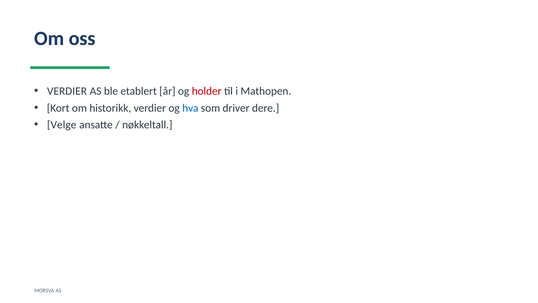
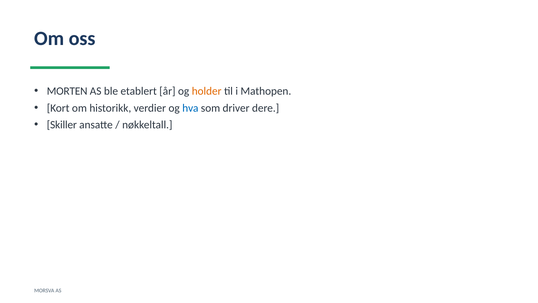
VERDIER: VERDIER -> MORTEN (67, 91)
holder colour: red -> orange (207, 91)
Velge: Velge -> Skiller (62, 125)
